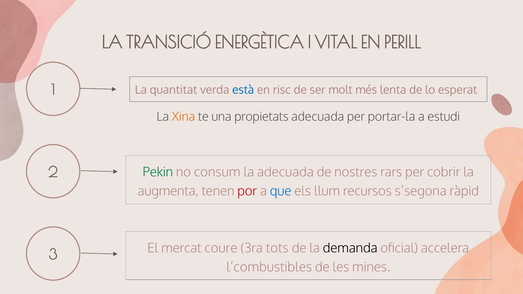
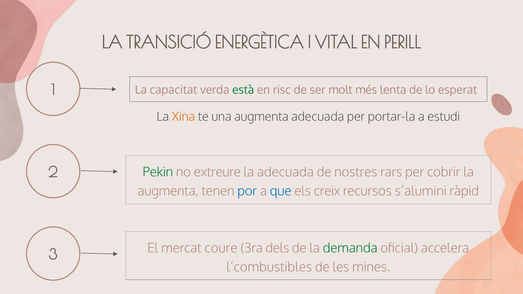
quantitat: quantitat -> capacitat (173, 90)
està colour: blue -> green (243, 90)
una propietats: propietats -> augmenta (261, 117)
consum: consum -> extreure (217, 172)
por colour: red -> blue (247, 191)
llum: llum -> creix (327, 191)
s’segona: s’segona -> s’alumini (421, 191)
tots: tots -> dels (277, 248)
demanda colour: black -> green (350, 248)
